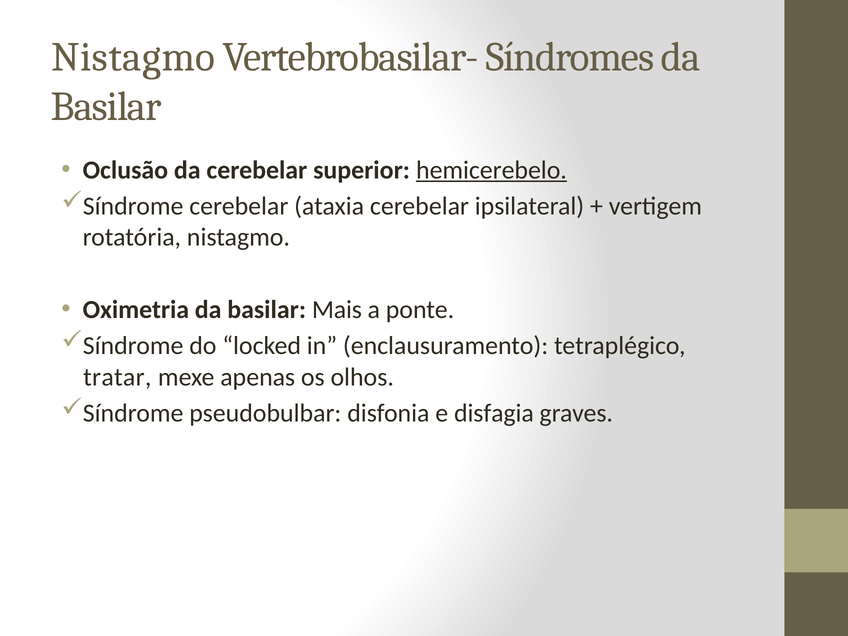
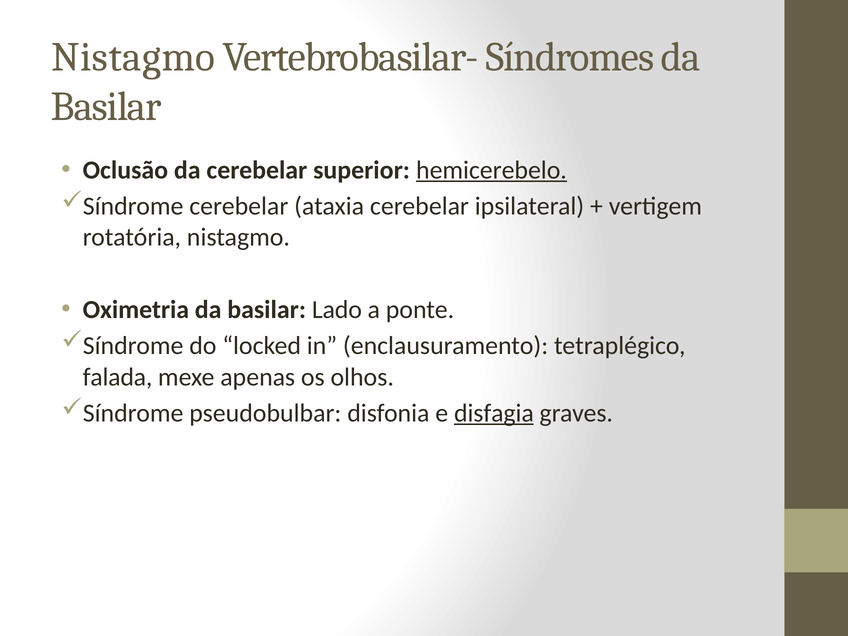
Mais: Mais -> Lado (337, 310)
tratar: tratar -> falada (118, 377)
disfagia underline: none -> present (494, 413)
